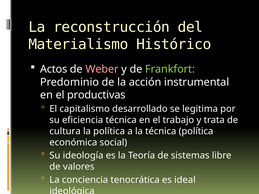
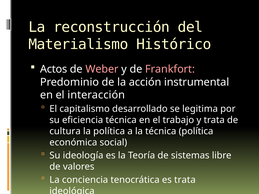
Frankfort colour: light green -> pink (170, 69)
productivas: productivas -> interacción (96, 95)
es ideal: ideal -> trata (185, 180)
